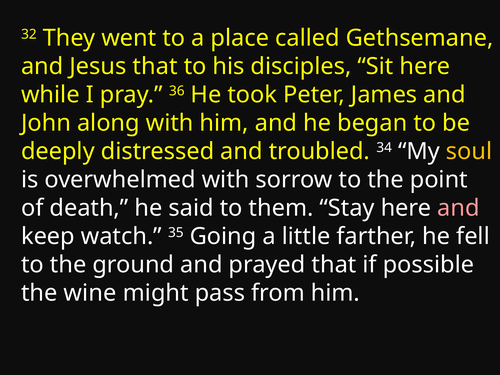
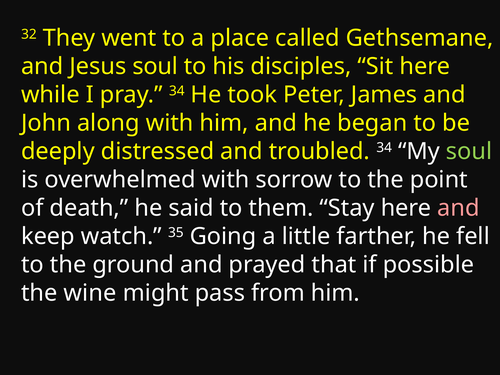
Jesus that: that -> soul (155, 66)
pray 36: 36 -> 34 (177, 91)
soul colour: yellow -> light green (469, 151)
